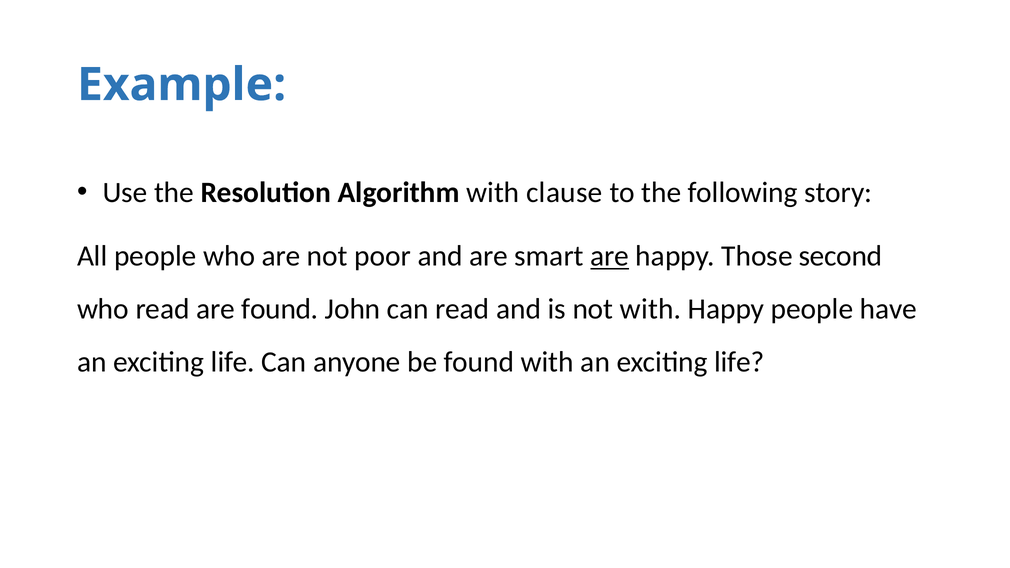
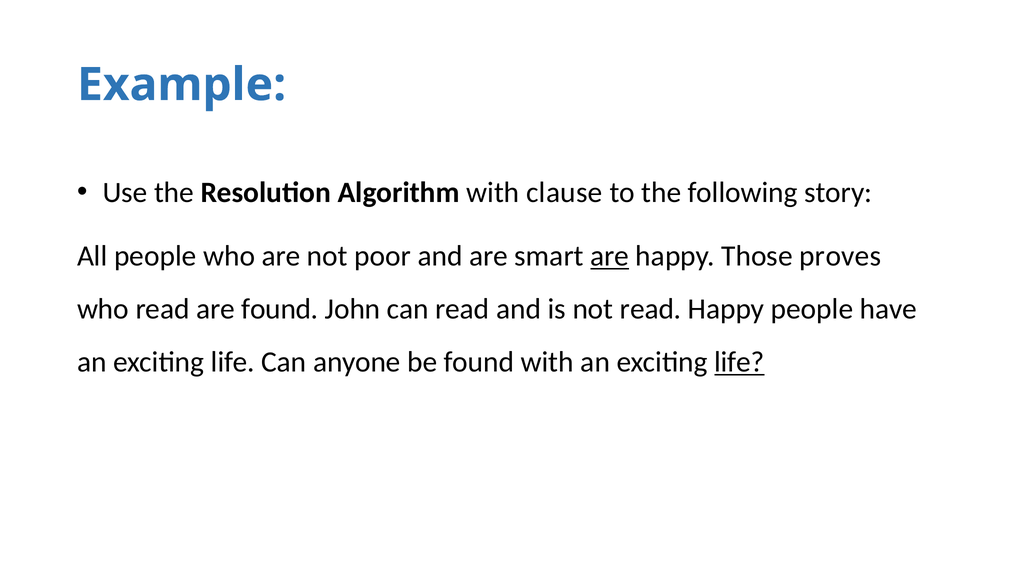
second: second -> proves (840, 256)
not with: with -> read (651, 309)
life underline: none -> present (739, 362)
